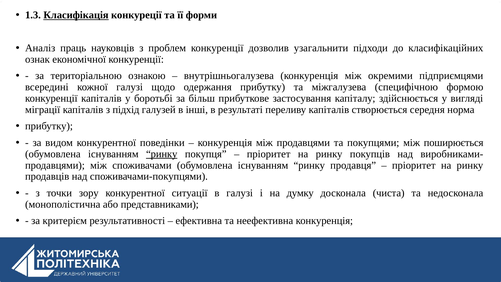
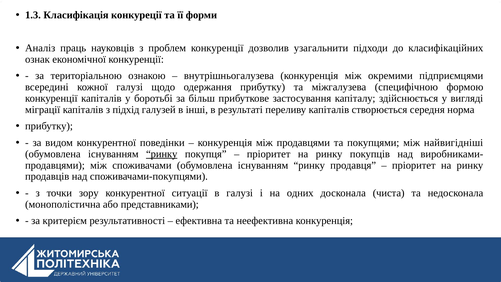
Класифікація underline: present -> none (76, 15)
поширюється: поширюється -> найвигідніші (454, 143)
думку: думку -> одних (300, 193)
